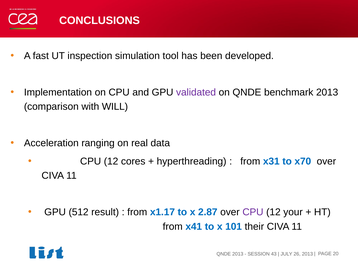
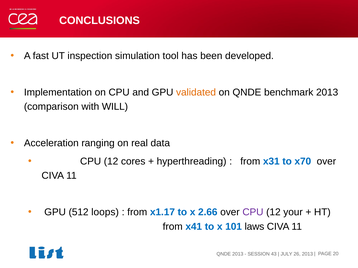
validated colour: purple -> orange (196, 92)
result: result -> loops (105, 213)
2.87: 2.87 -> 2.66 (208, 213)
their: their -> laws (254, 227)
